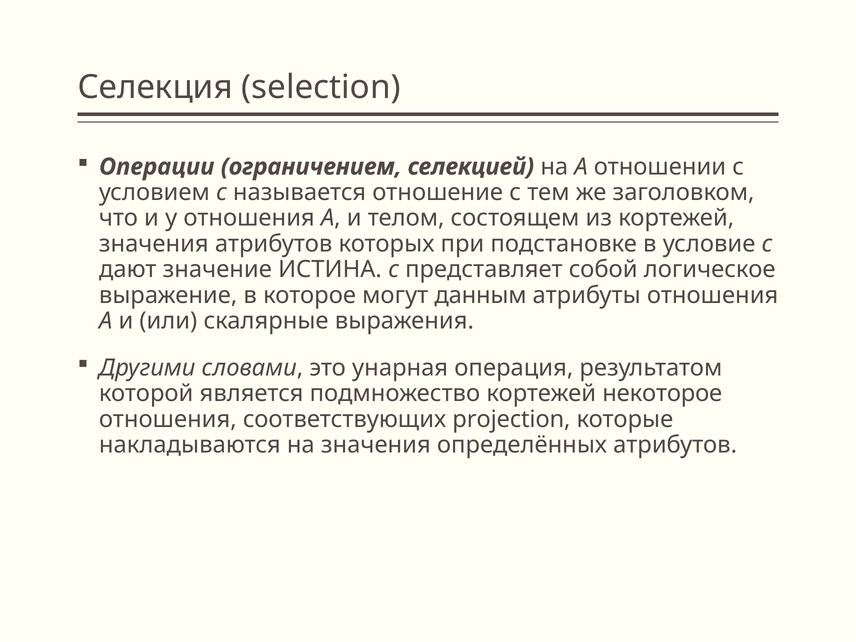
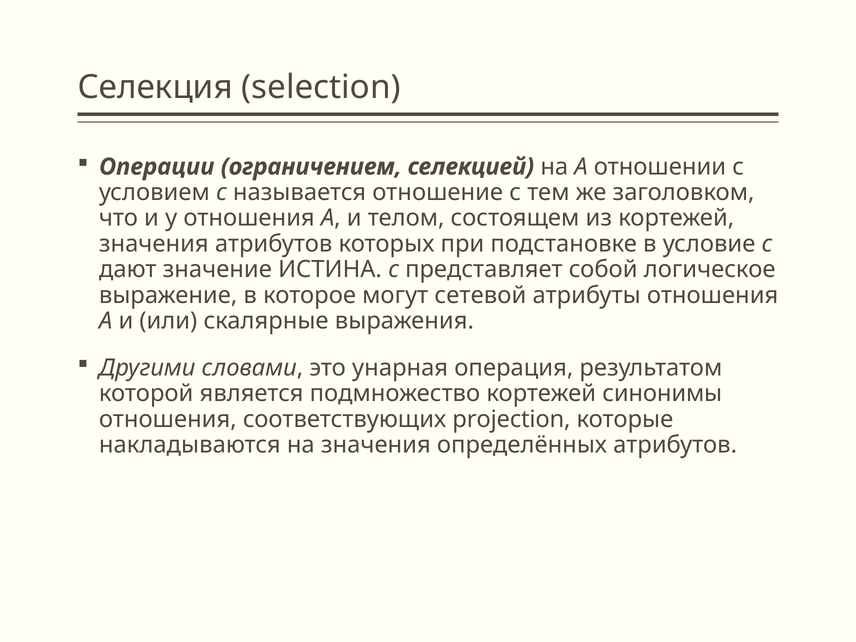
данным: данным -> сетевой (480, 295)
некоторое: некоторое -> синонимы (662, 394)
